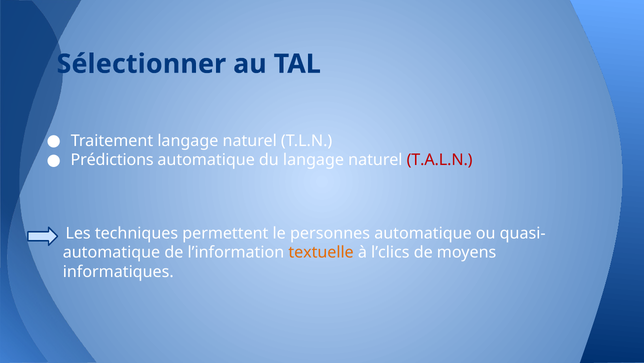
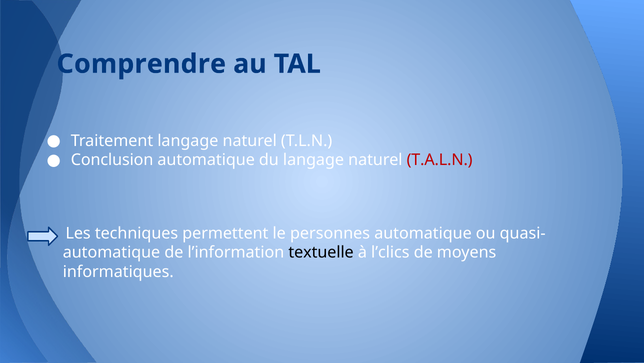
Sélectionner: Sélectionner -> Comprendre (141, 64)
Prédictions: Prédictions -> Conclusion (112, 160)
textuelle colour: orange -> black (321, 252)
